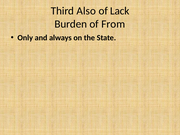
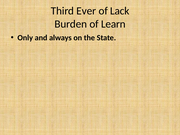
Also: Also -> Ever (86, 11)
From: From -> Learn (113, 24)
